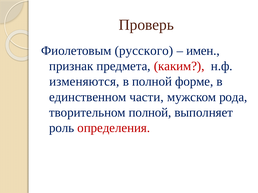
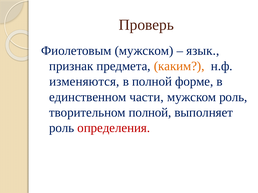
Фиолетовым русского: русского -> мужском (144, 51)
имен: имен -> язык (203, 51)
каким colour: red -> orange (179, 66)
мужском рода: рода -> роль (233, 97)
